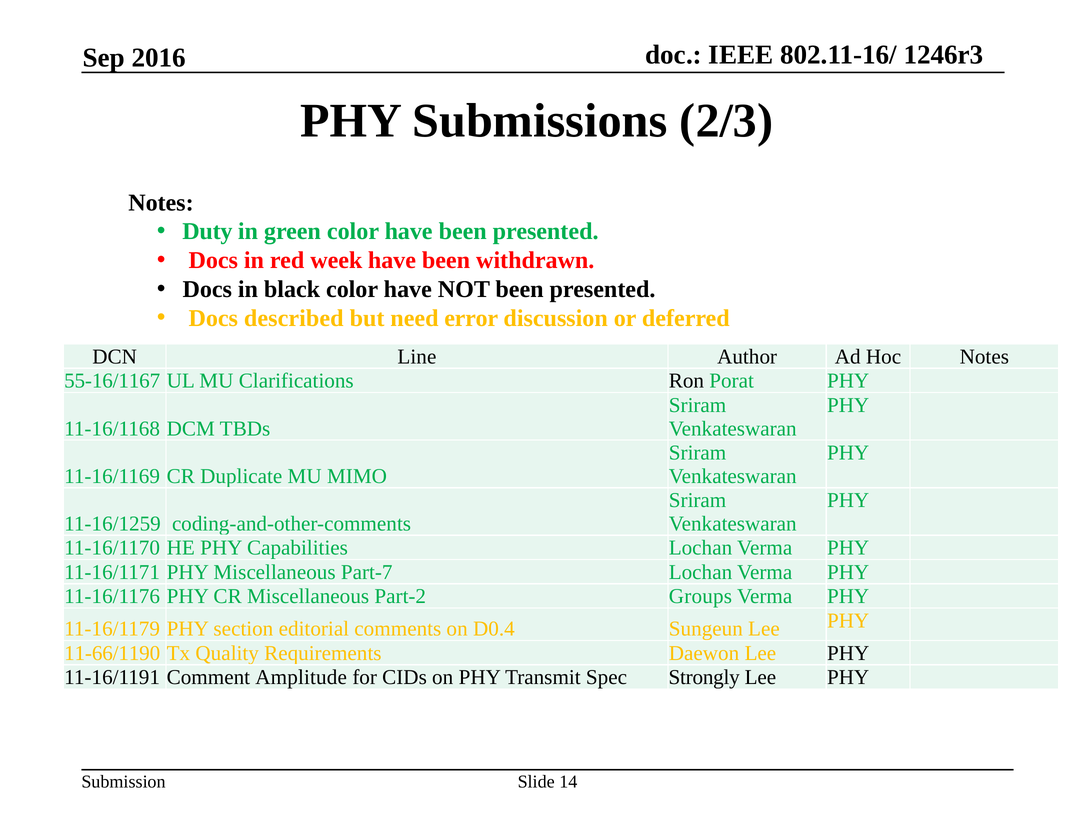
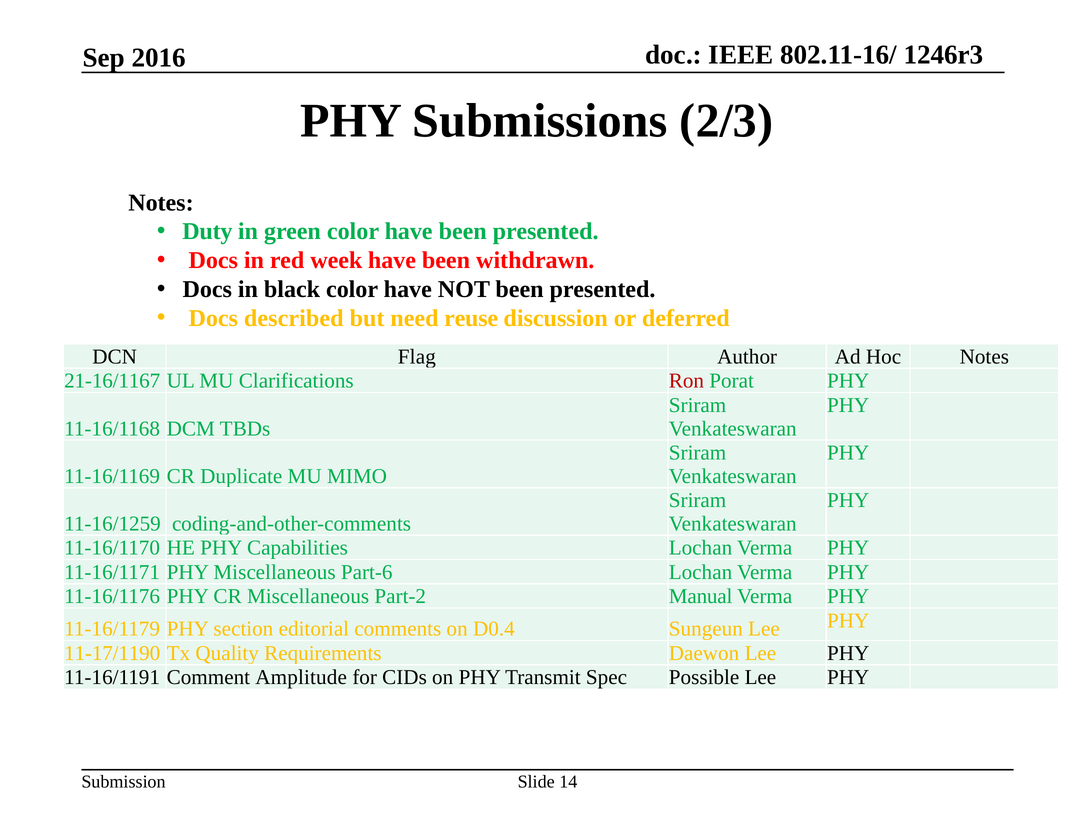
error: error -> reuse (471, 318)
Line: Line -> Flag (417, 357)
55-16/1167: 55-16/1167 -> 21-16/1167 (112, 381)
Ron colour: black -> red (686, 381)
Part-7: Part-7 -> Part-6 (367, 572)
Groups: Groups -> Manual (701, 596)
11-66/1190: 11-66/1190 -> 11-17/1190 (112, 653)
Strongly: Strongly -> Possible (704, 677)
